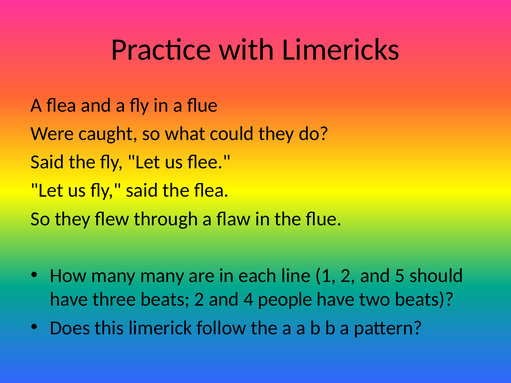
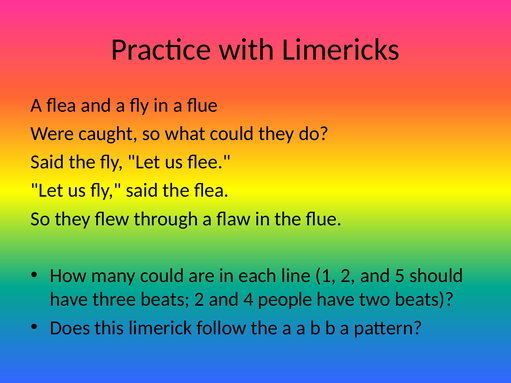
many many: many -> could (162, 276)
